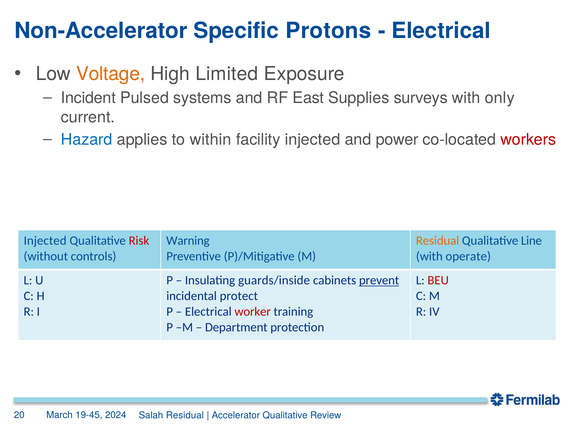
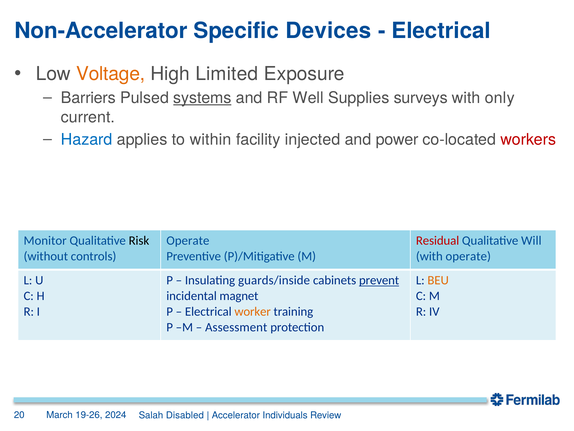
Protons: Protons -> Devices (328, 31)
Incident: Incident -> Barriers (88, 98)
systems underline: none -> present (202, 98)
East: East -> Well (308, 98)
Injected: Injected -> Monitor (45, 240)
Risk colour: red -> black (139, 240)
Warning: Warning -> Operate (188, 240)
Residual colour: orange -> red (438, 240)
Line: Line -> Will (531, 240)
BEU colour: red -> orange (438, 280)
protect: protect -> magnet (239, 296)
worker colour: red -> orange (253, 311)
Department: Department -> Assessment (236, 327)
19-45: 19-45 -> 19-26 (89, 414)
Salah Residual: Residual -> Disabled (185, 415)
Accelerator Qualitative: Qualitative -> Individuals (285, 415)
